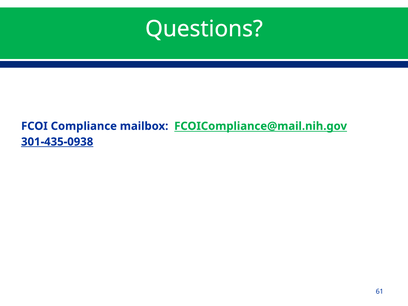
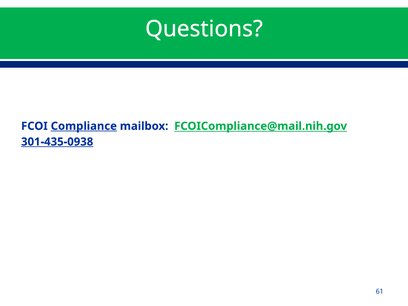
Compliance underline: none -> present (84, 126)
